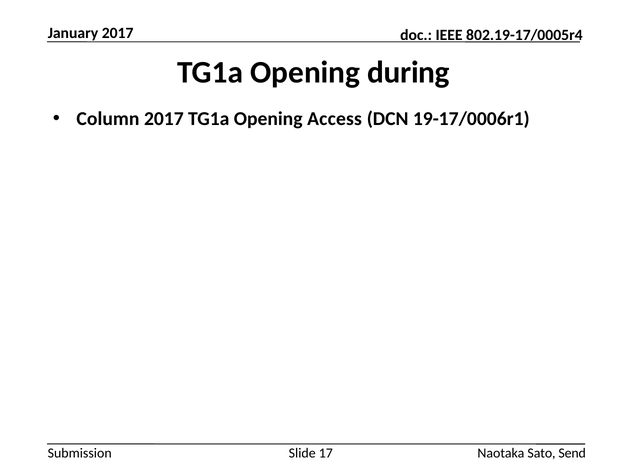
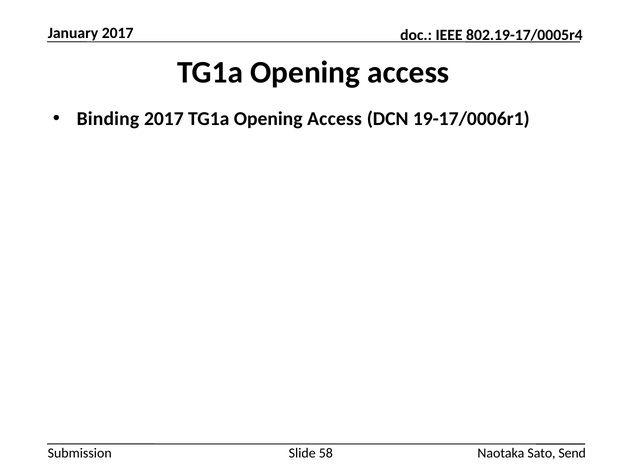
during: during -> access (408, 72)
Column: Column -> Binding (108, 119)
17: 17 -> 58 (326, 453)
